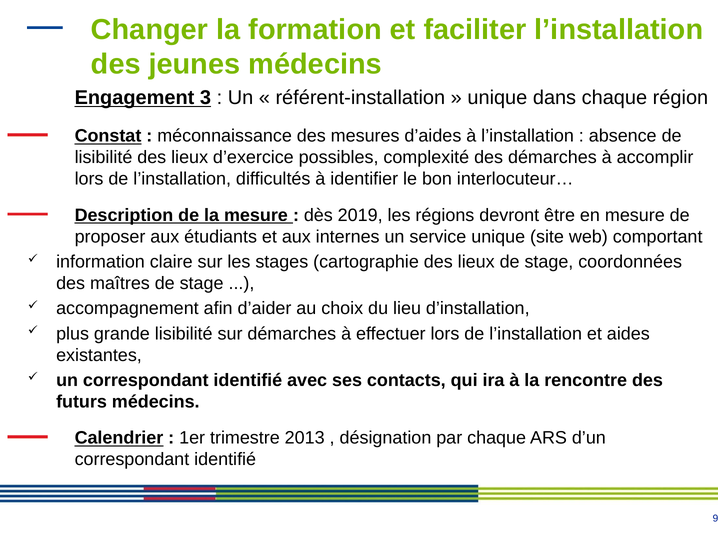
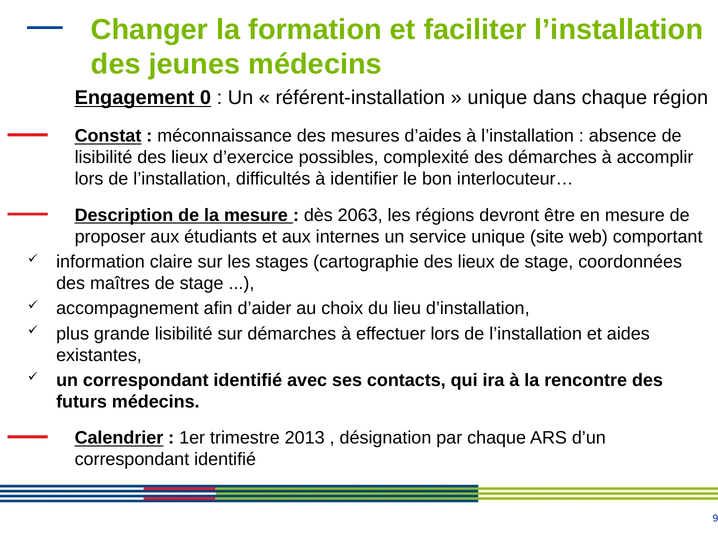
3: 3 -> 0 (205, 98)
2019: 2019 -> 2063 (360, 215)
